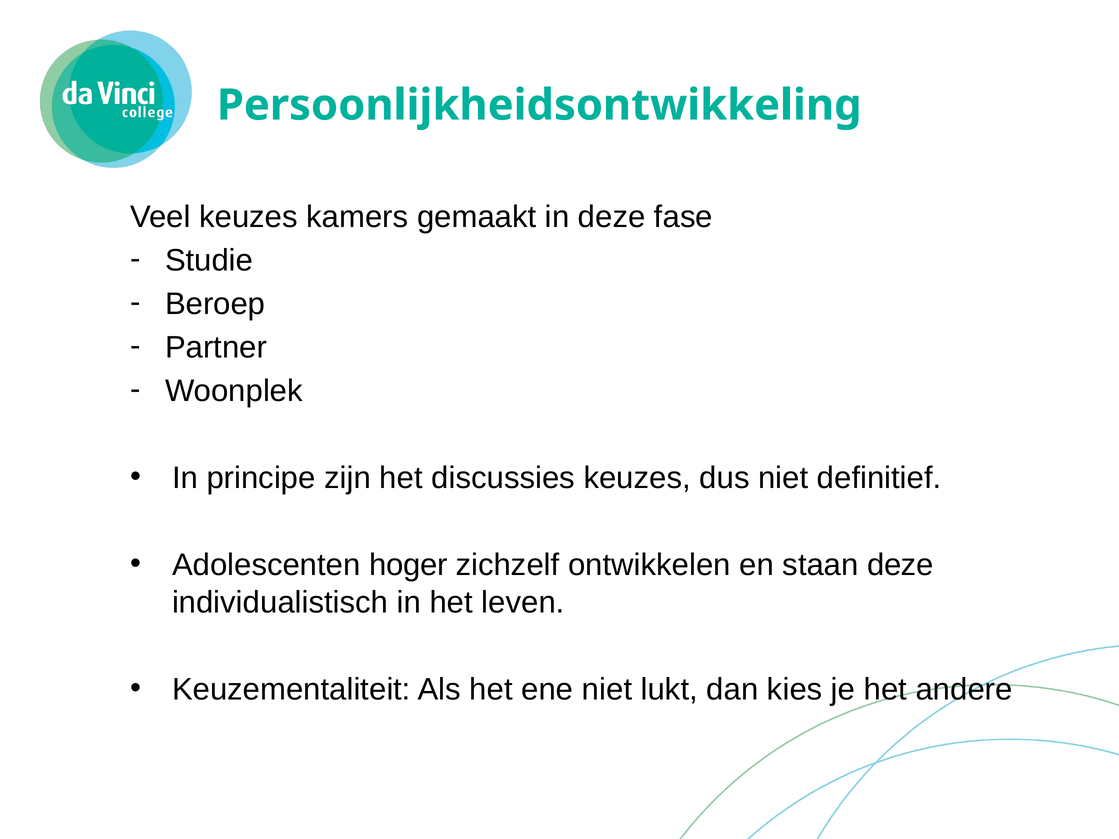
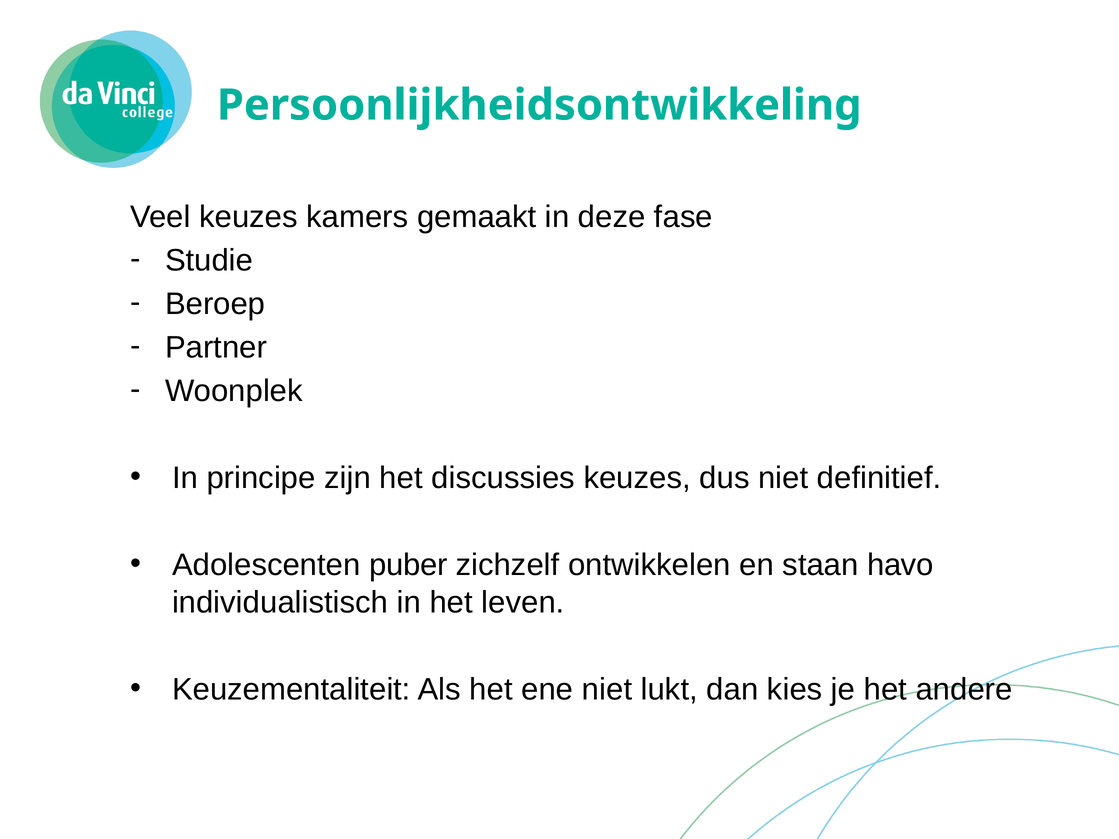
hoger: hoger -> puber (408, 565)
staan deze: deze -> havo (900, 565)
